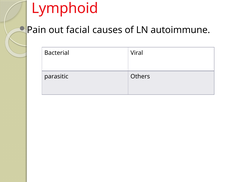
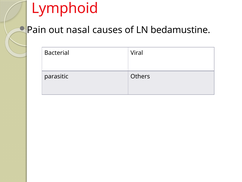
facial: facial -> nasal (78, 30)
autoimmune: autoimmune -> bedamustine (180, 30)
